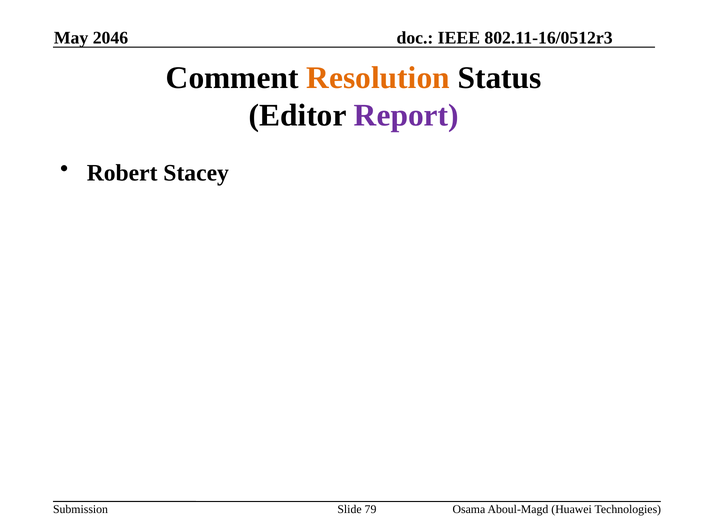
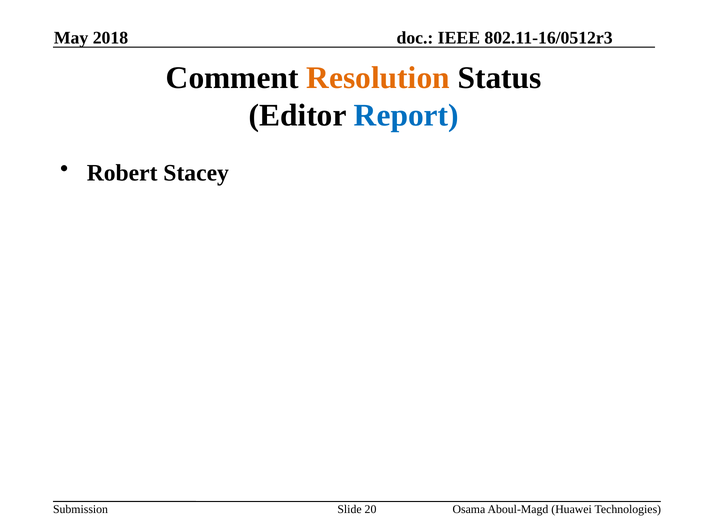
2046: 2046 -> 2018 (110, 38)
Report colour: purple -> blue (406, 115)
79: 79 -> 20 (371, 509)
